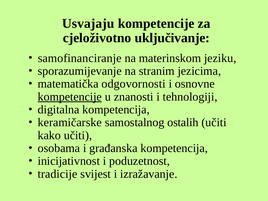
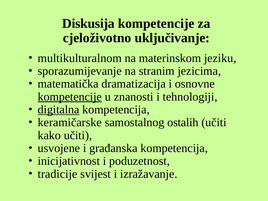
Usvajaju: Usvajaju -> Diskusija (88, 23)
samofinanciranje: samofinanciranje -> multikulturalnom (80, 58)
odgovornosti: odgovornosti -> dramatizacija (134, 84)
digitalna underline: none -> present (59, 110)
osobama: osobama -> usvojene (59, 148)
